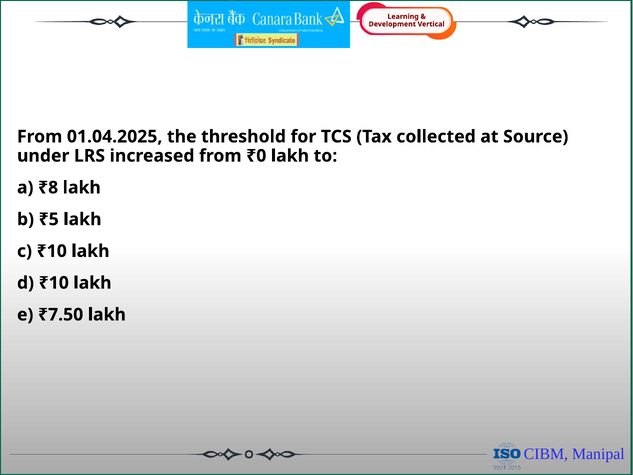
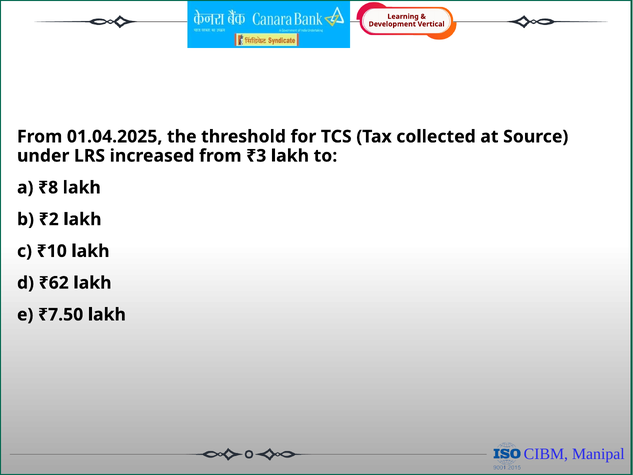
₹0: ₹0 -> ₹3 (256, 156)
₹5: ₹5 -> ₹2 (49, 219)
d ₹10: ₹10 -> ₹62 (54, 283)
